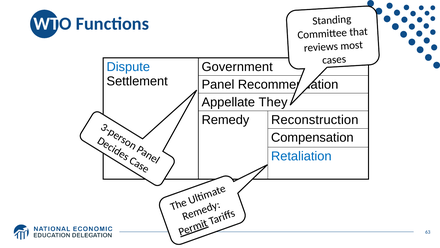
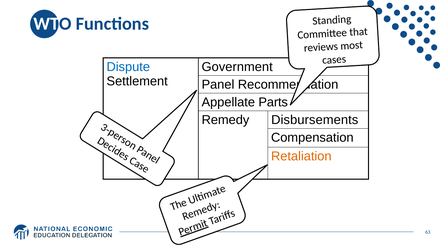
They: They -> Parts (273, 102)
Reconstruction: Reconstruction -> Disbursements (315, 120)
Retaliation colour: blue -> orange (301, 156)
